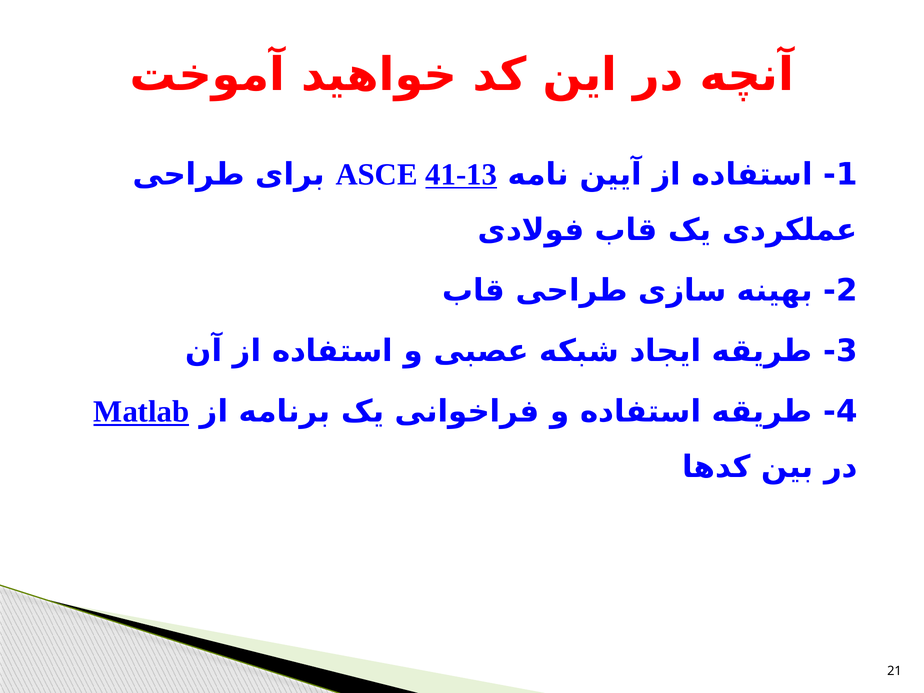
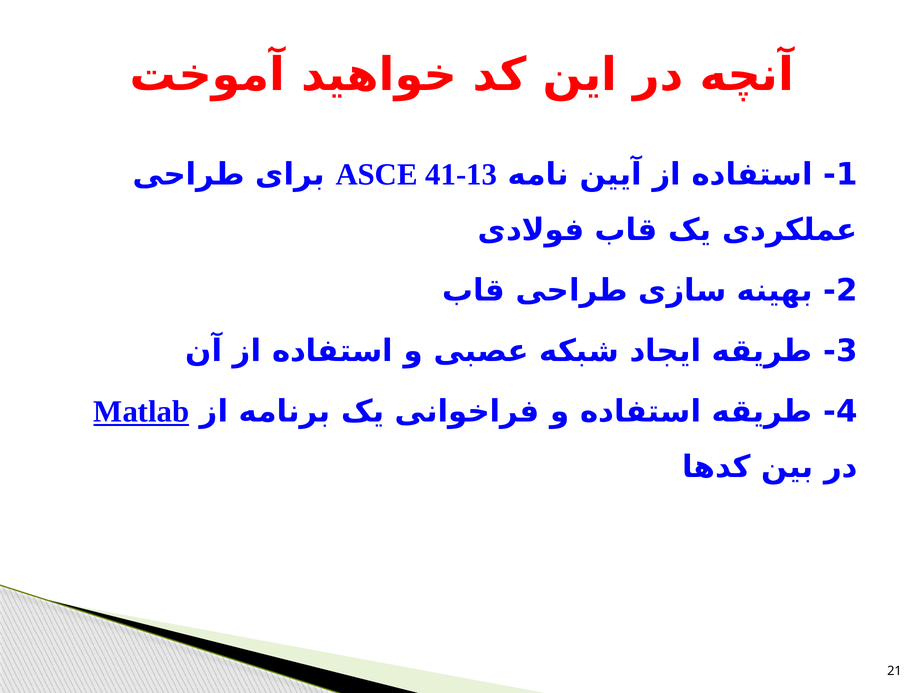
41-13 underline: present -> none (461, 175)
